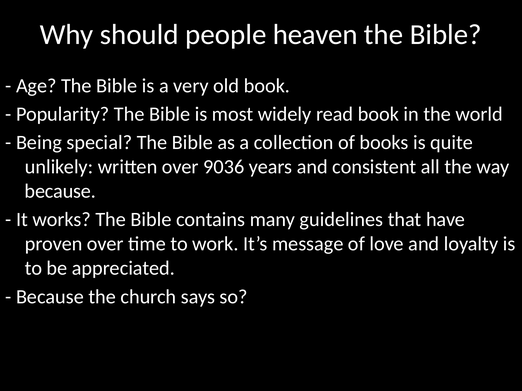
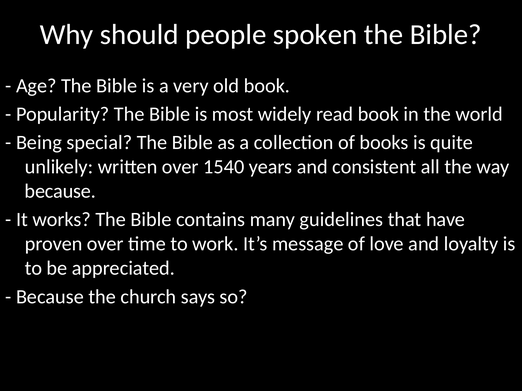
heaven: heaven -> spoken (315, 35)
9036: 9036 -> 1540 (224, 167)
